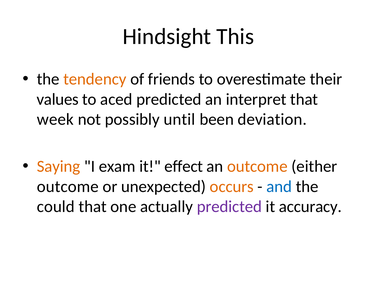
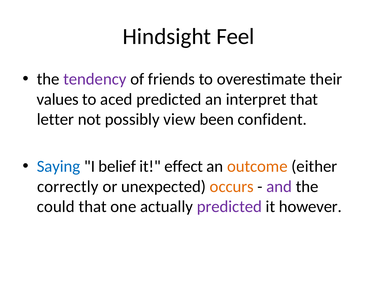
This: This -> Feel (235, 36)
tendency colour: orange -> purple (95, 79)
week: week -> letter (55, 119)
until: until -> view (180, 119)
deviation: deviation -> confident (272, 119)
Saying colour: orange -> blue (59, 166)
exam: exam -> belief (117, 166)
outcome: outcome -> correctly (68, 186)
and colour: blue -> purple (279, 186)
accuracy: accuracy -> however (310, 206)
